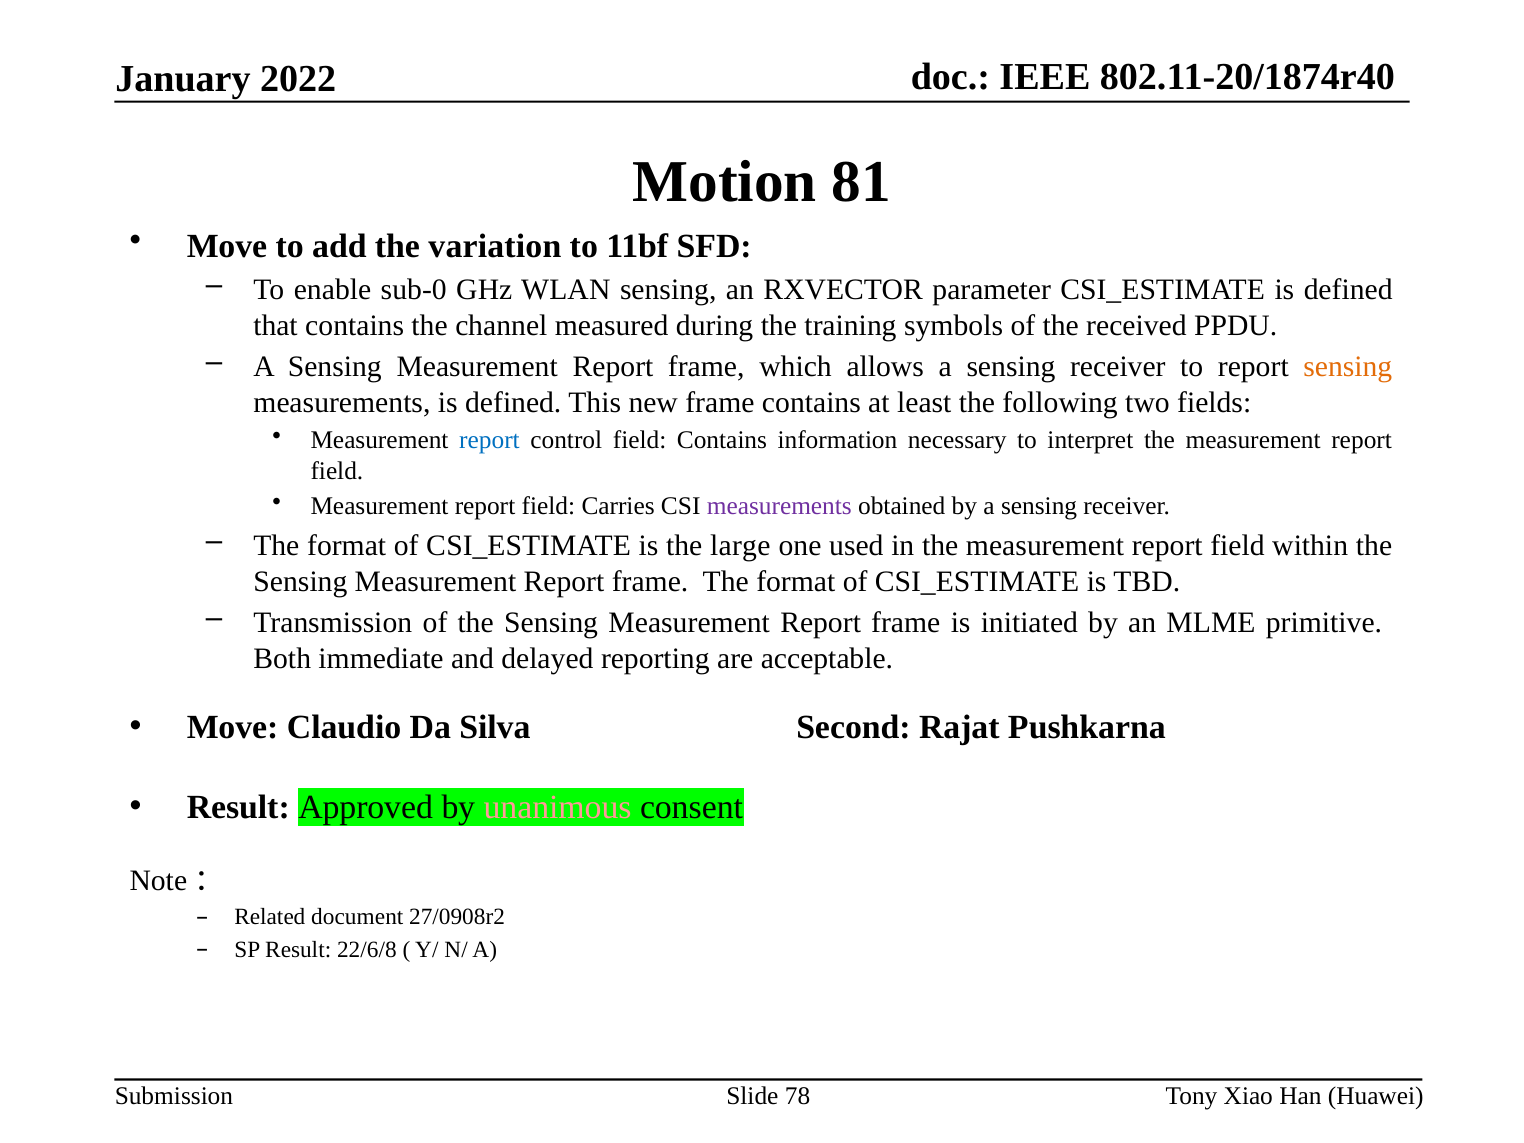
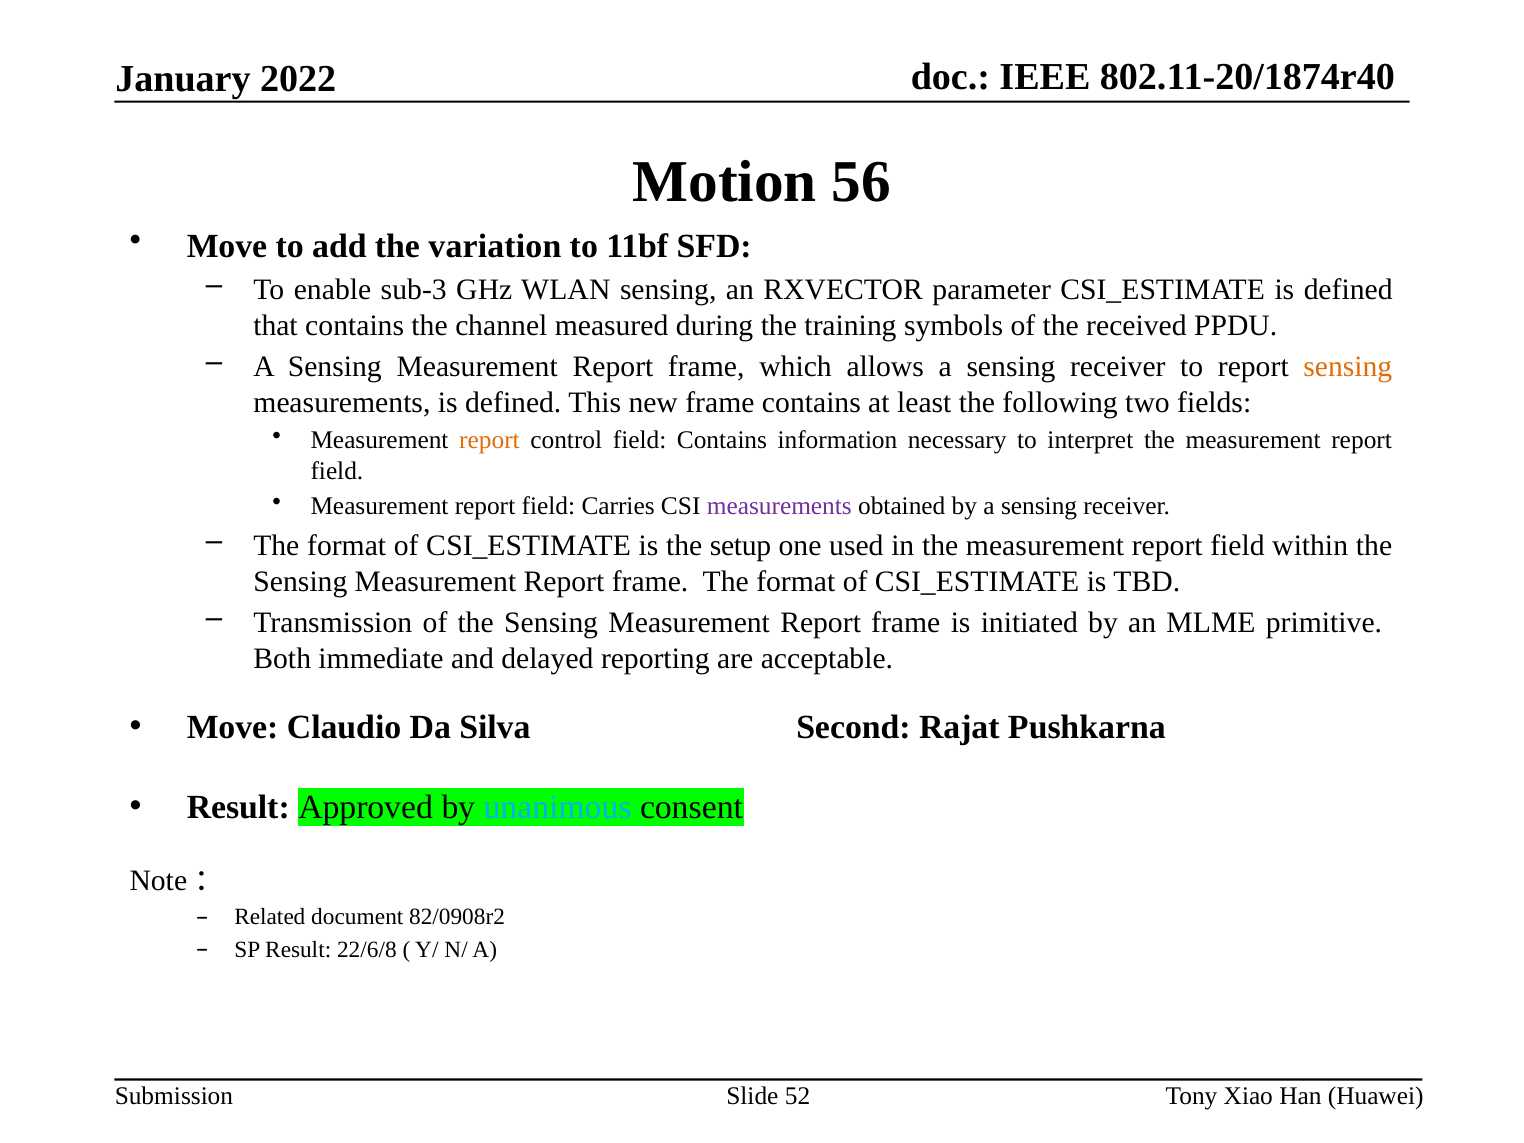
81: 81 -> 56 (861, 182)
sub-0: sub-0 -> sub-3 (414, 290)
report colour: blue -> orange (489, 440)
large: large -> setup (741, 546)
unanimous colour: pink -> light blue (558, 807)
27/0908r2: 27/0908r2 -> 82/0908r2 (457, 917)
78: 78 -> 52 (798, 1096)
